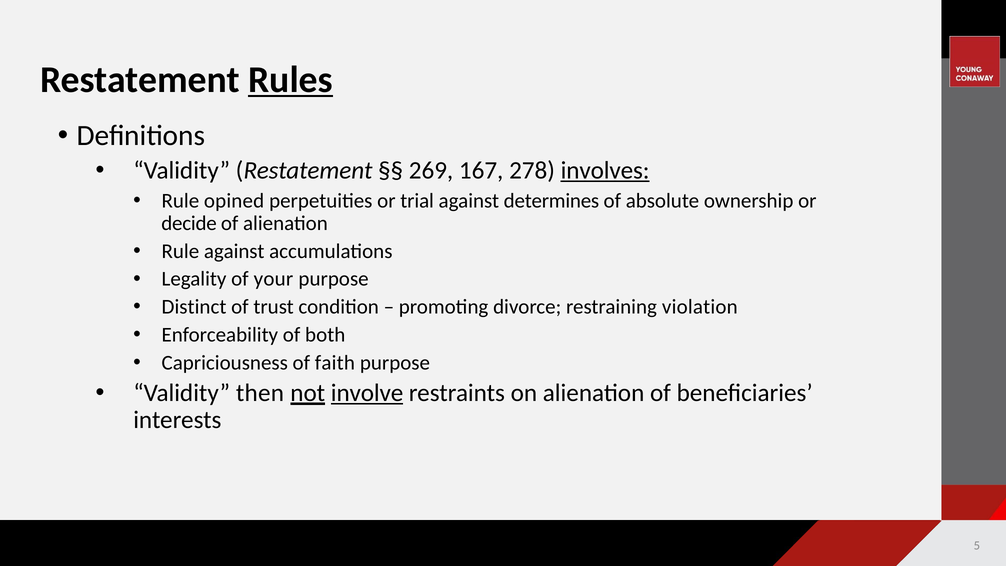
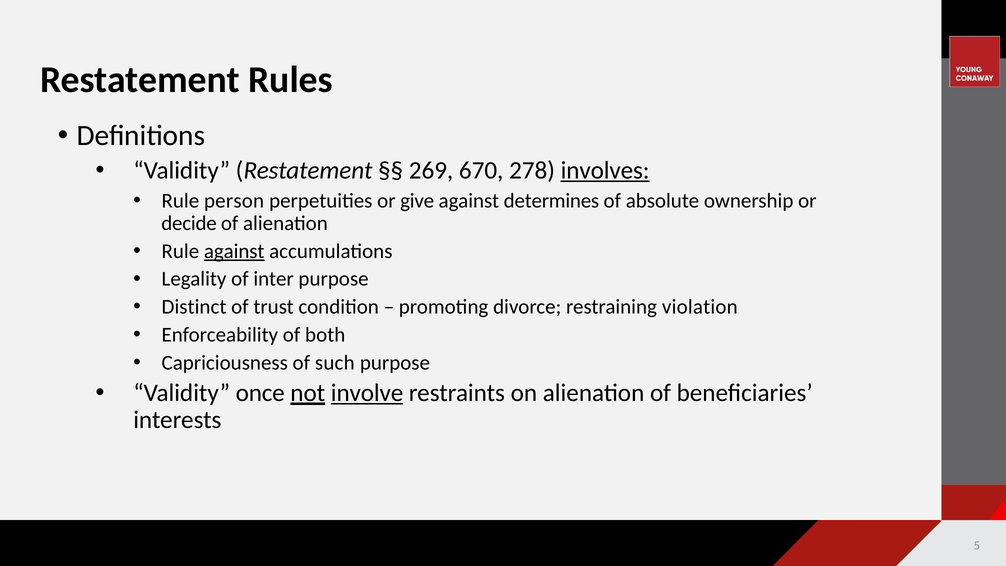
Rules underline: present -> none (291, 80)
167: 167 -> 670 (481, 170)
opined: opined -> person (234, 201)
trial: trial -> give (417, 201)
against underline: none -> present (234, 251)
your: your -> inter (274, 279)
faith: faith -> such (335, 363)
then: then -> once (260, 393)
